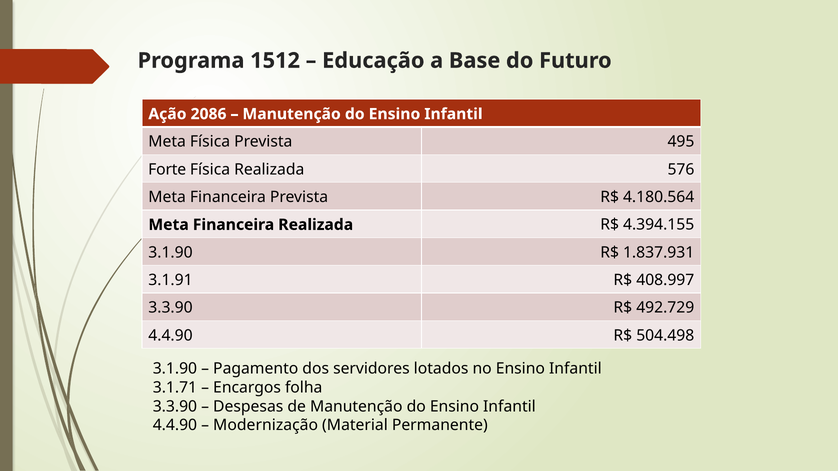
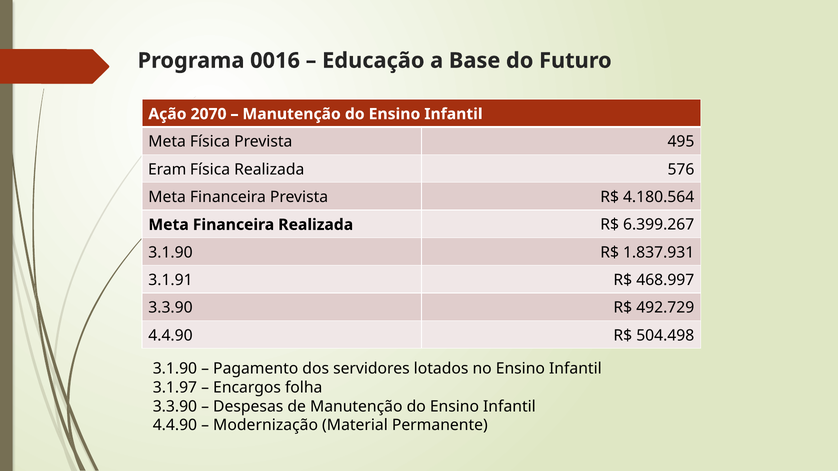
1512: 1512 -> 0016 (275, 61)
2086: 2086 -> 2070 (209, 114)
Forte: Forte -> Eram (167, 170)
4.394.155: 4.394.155 -> 6.399.267 (659, 225)
408.997: 408.997 -> 468.997 (665, 280)
3.1.71: 3.1.71 -> 3.1.97 (175, 388)
